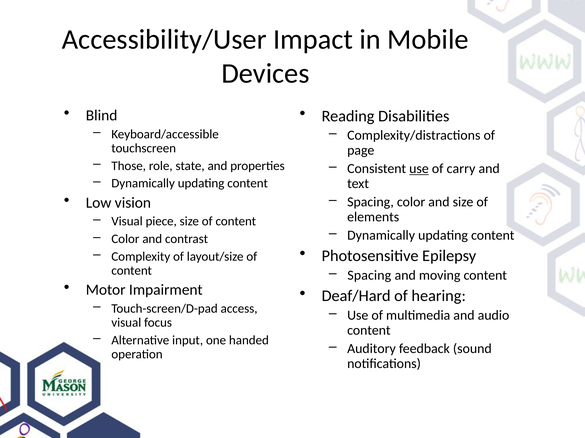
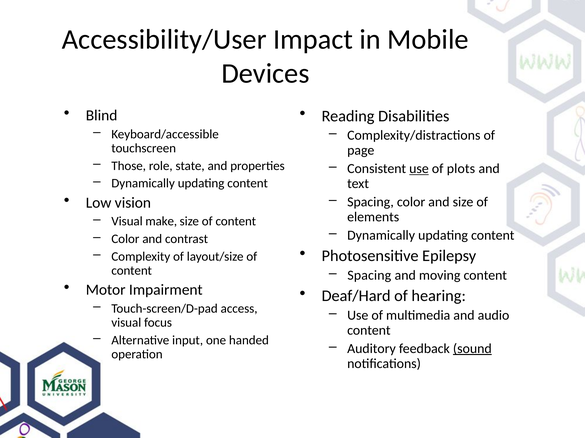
carry: carry -> plots (461, 169)
piece: piece -> make (161, 222)
sound underline: none -> present (472, 349)
